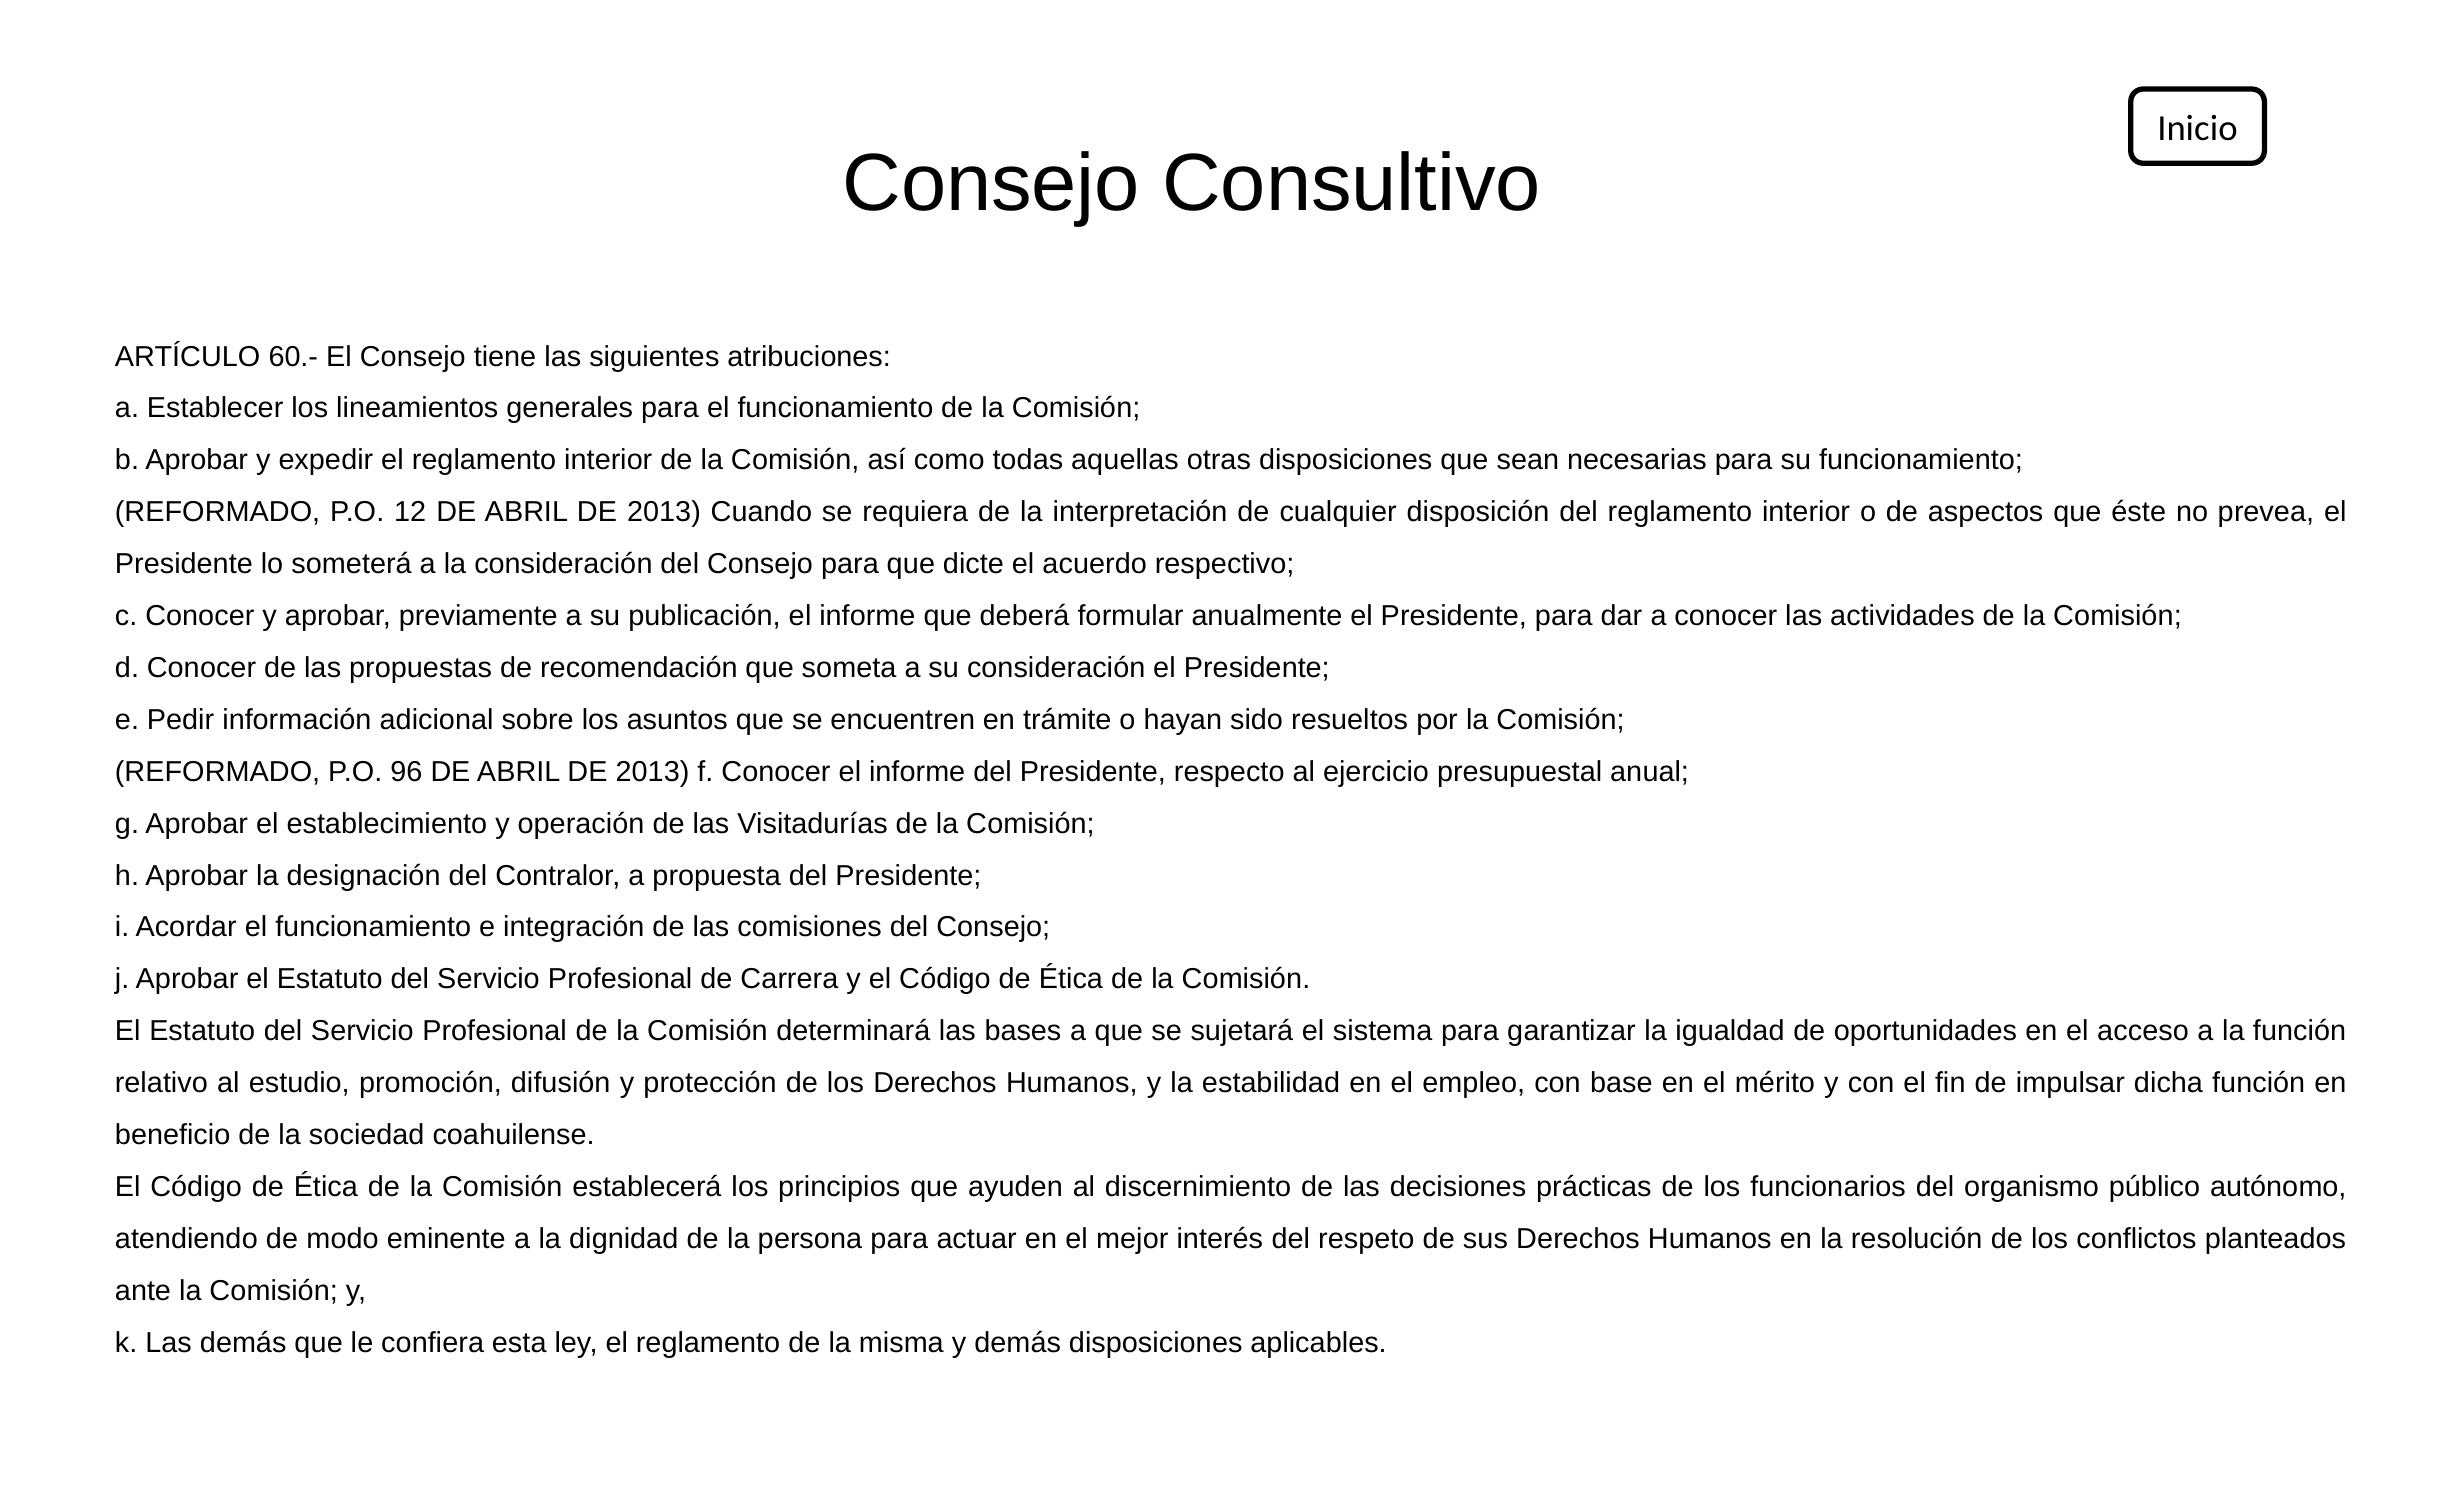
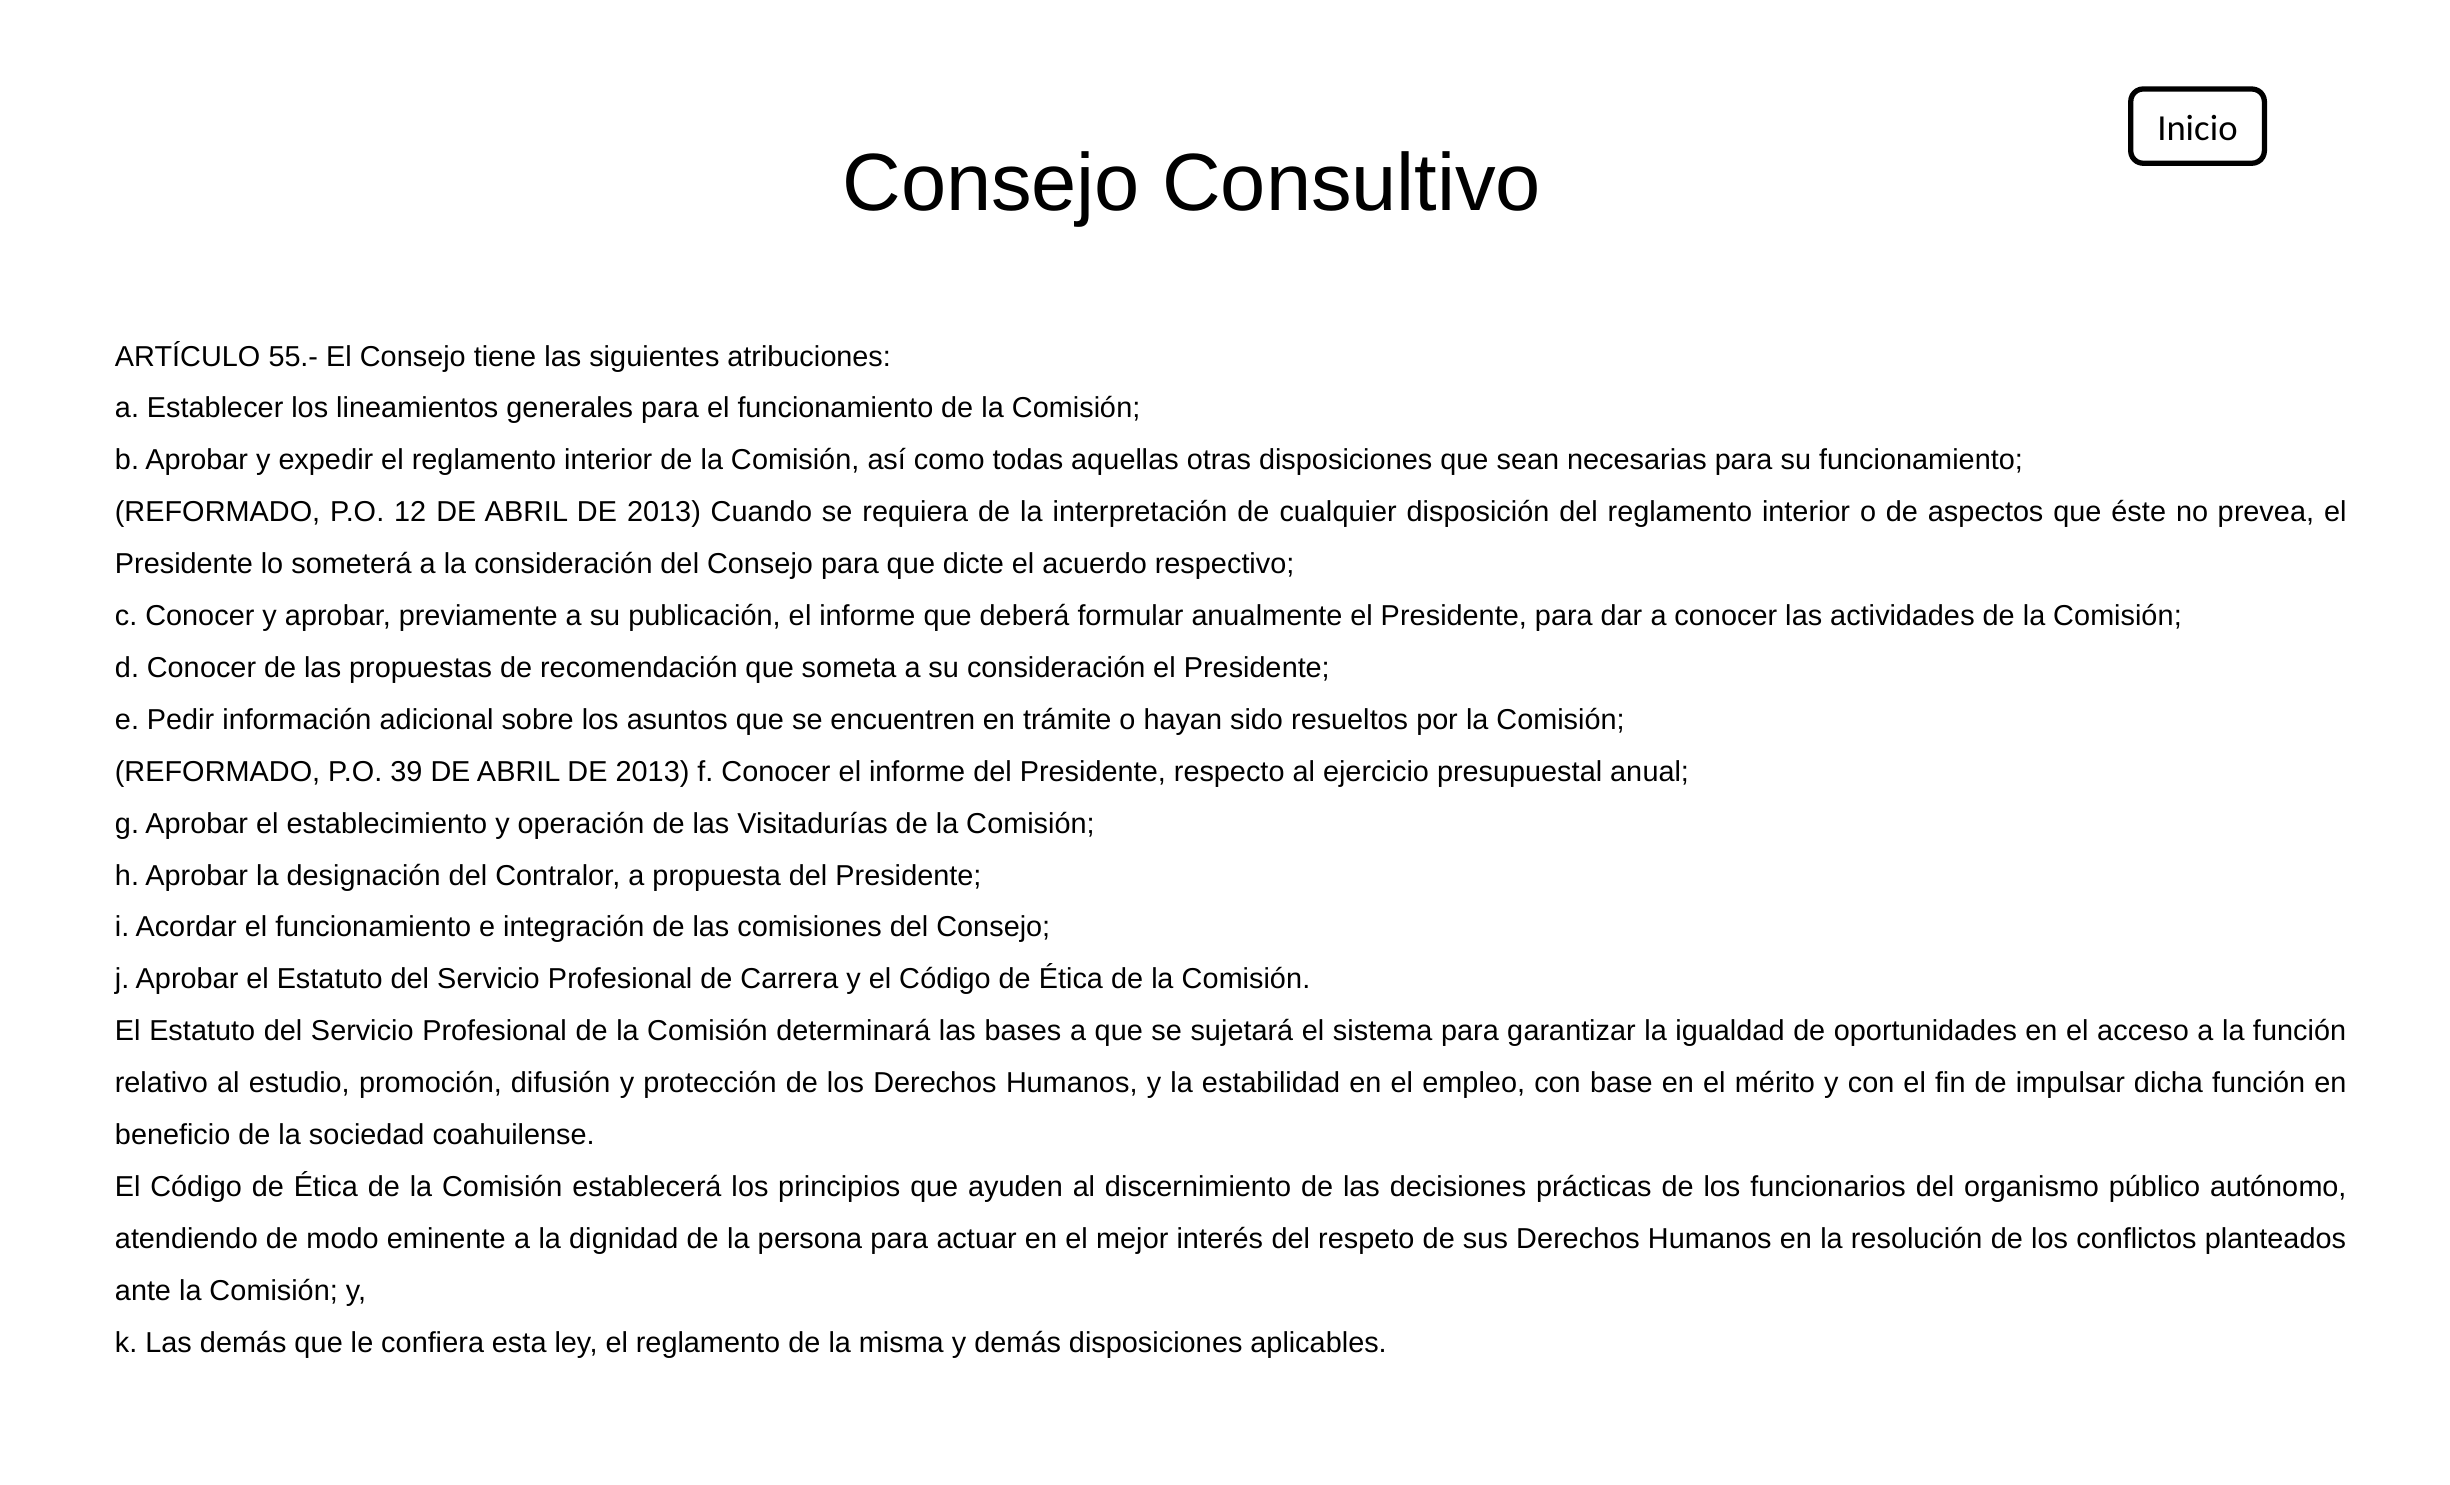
60.-: 60.- -> 55.- (293, 357)
96: 96 -> 39 (406, 772)
